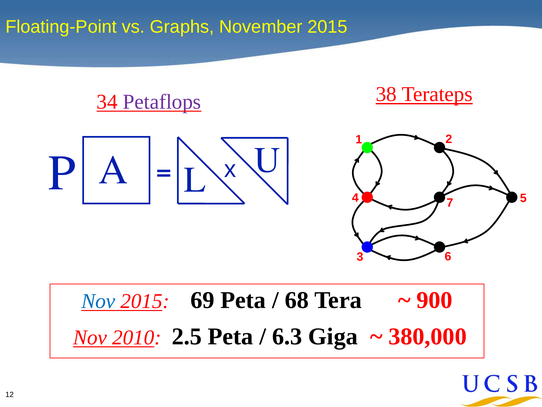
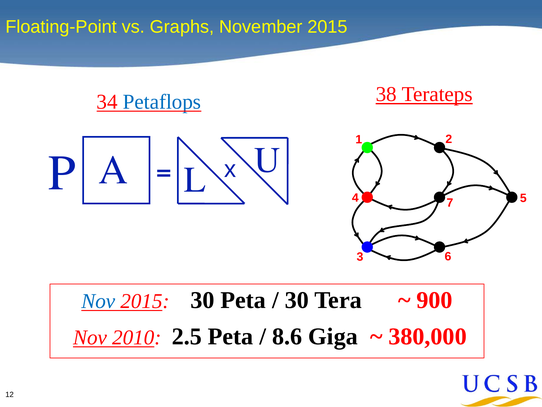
Petaflops colour: purple -> blue (162, 102)
2015 69: 69 -> 30 (203, 300)
68: 68 -> 30 (297, 300)
6.3: 6.3 -> 8.6 (287, 336)
